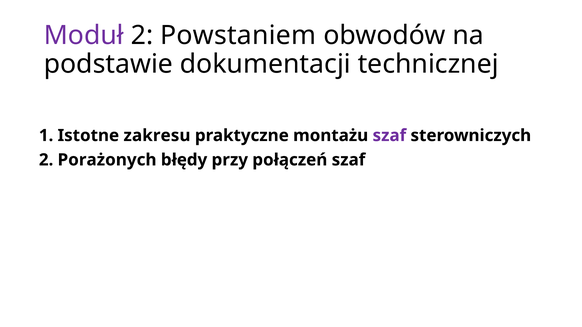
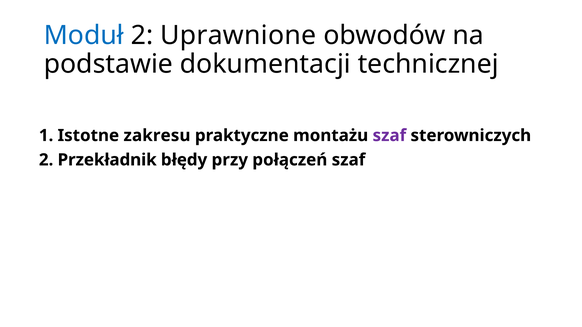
Moduł colour: purple -> blue (84, 35)
Powstaniem: Powstaniem -> Uprawnione (238, 35)
Porażonych: Porażonych -> Przekładnik (107, 160)
